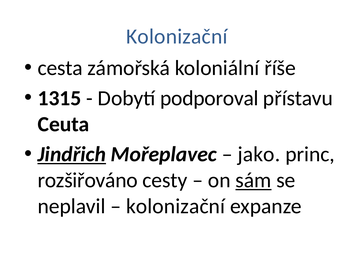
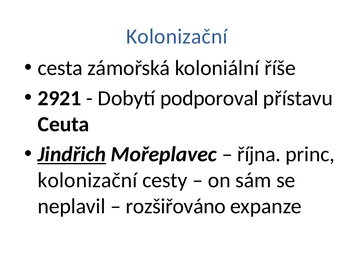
1315: 1315 -> 2921 (59, 98)
jako: jako -> října (259, 154)
rozšiřováno: rozšiřováno -> kolonizační (87, 180)
sám underline: present -> none (253, 180)
kolonizační: kolonizační -> rozšiřováno (176, 206)
